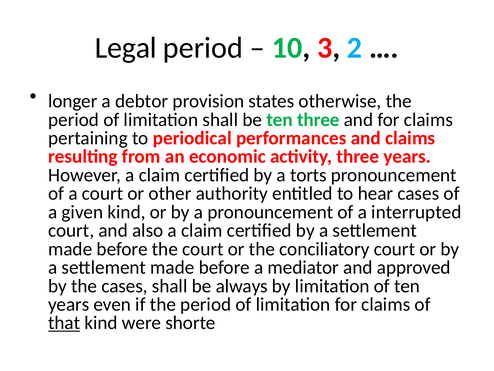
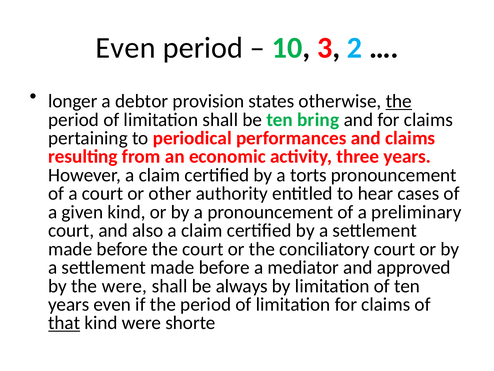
Legal: Legal -> Even (126, 48)
the underline: none -> present (399, 101)
ten three: three -> bring (318, 119)
interrupted: interrupted -> preliminary (416, 212)
the cases: cases -> were (124, 286)
